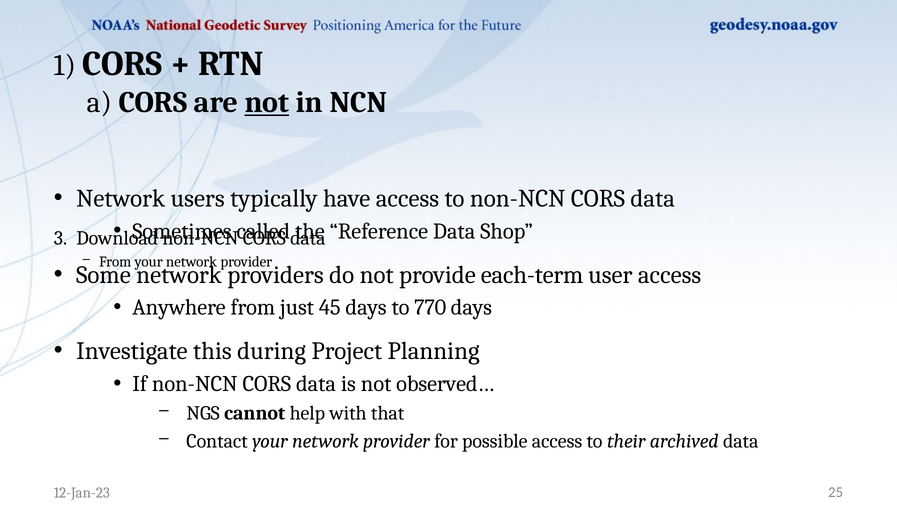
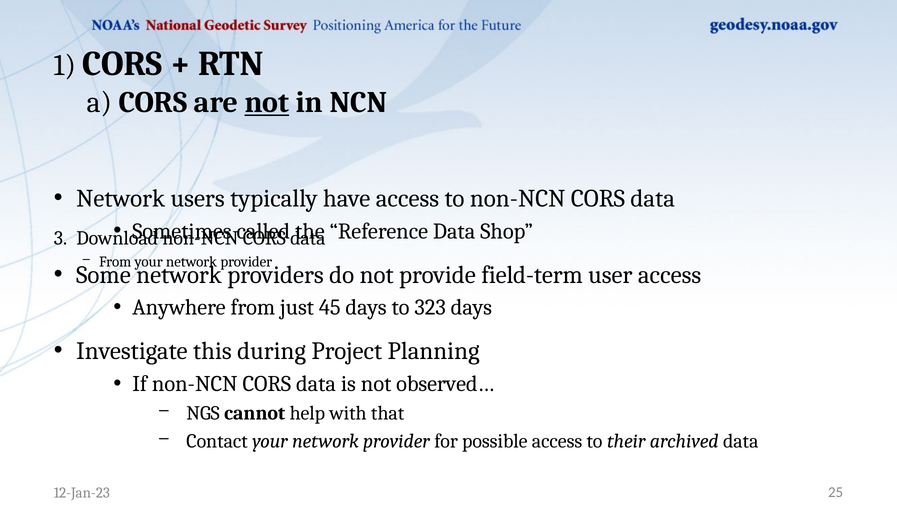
each-term: each-term -> field-term (532, 275)
770: 770 -> 323 (430, 307)
